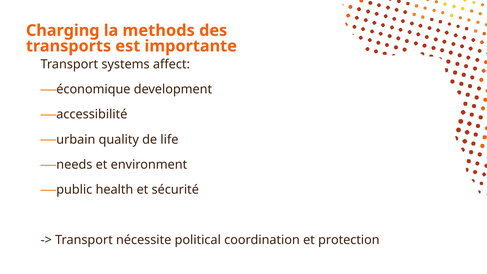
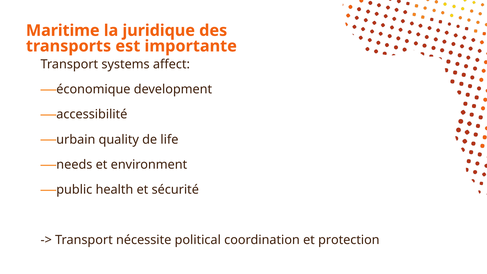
Charging: Charging -> Maritime (63, 30)
methods: methods -> juridique (159, 30)
